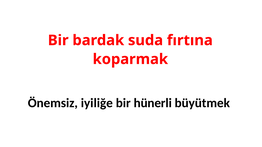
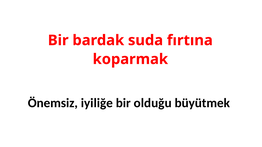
hünerli: hünerli -> olduğu (153, 103)
